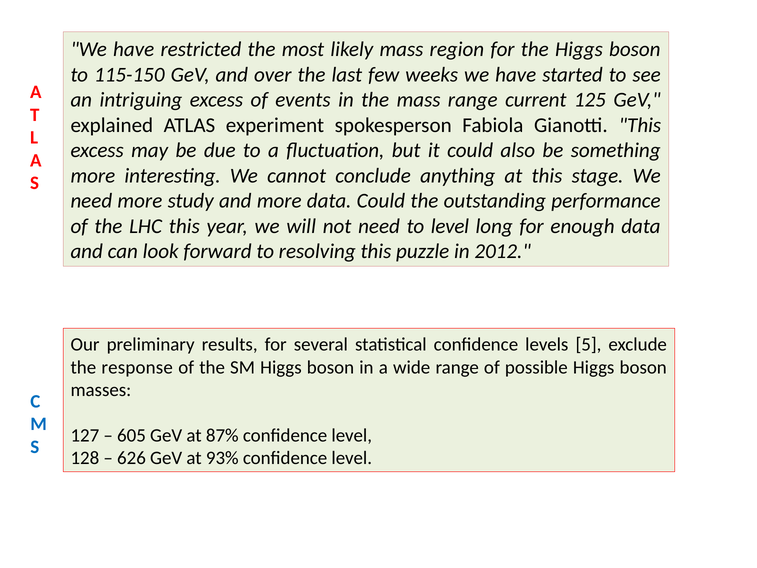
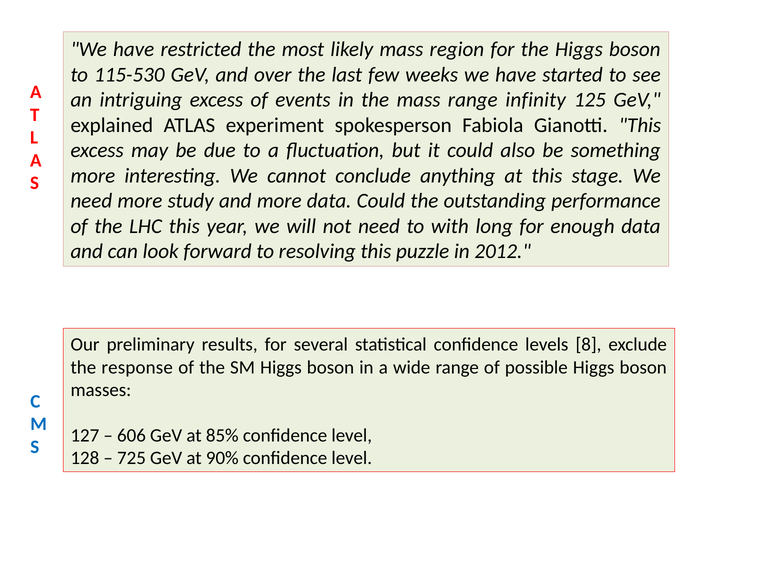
115-150: 115-150 -> 115-530 (129, 75)
current: current -> infinity (536, 100)
to level: level -> with (450, 226)
5: 5 -> 8 (588, 344)
605: 605 -> 606 (131, 435)
87%: 87% -> 85% (222, 435)
626: 626 -> 725 (131, 458)
93%: 93% -> 90% (222, 458)
